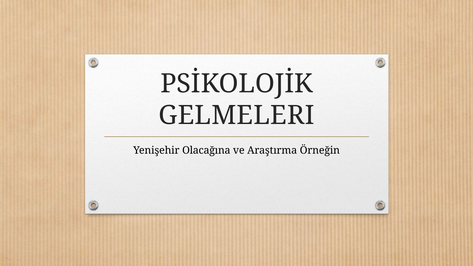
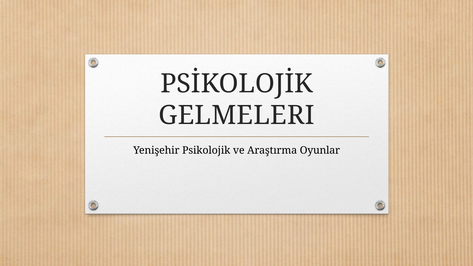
Olacağına: Olacağına -> Psikolojik (206, 151)
Örneğin: Örneğin -> Oyunlar (320, 151)
